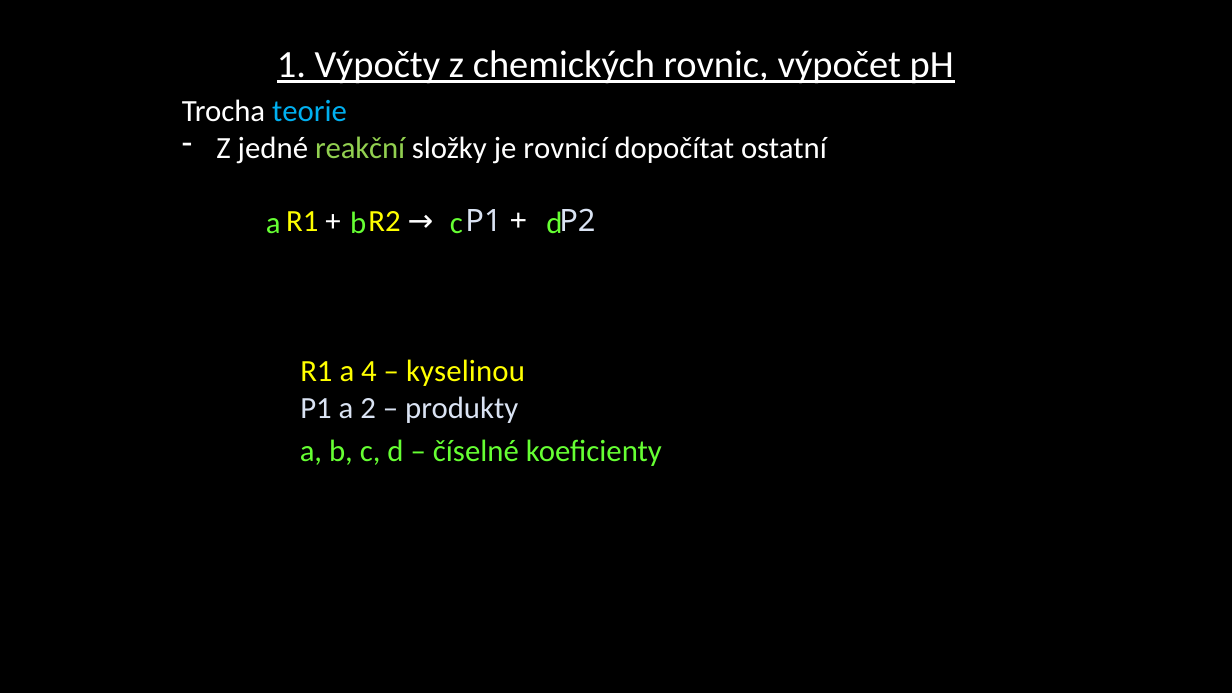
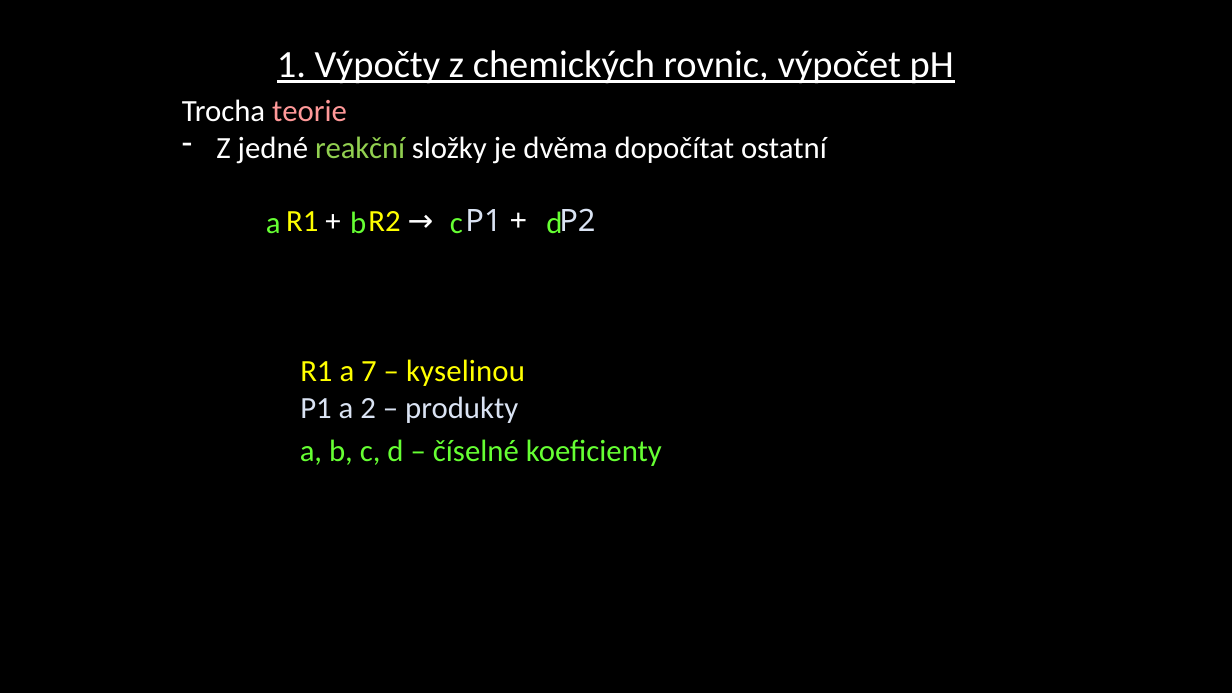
teorie colour: light blue -> pink (310, 111)
rovnicí: rovnicí -> dvěma (566, 148)
4: 4 -> 7 (369, 372)
